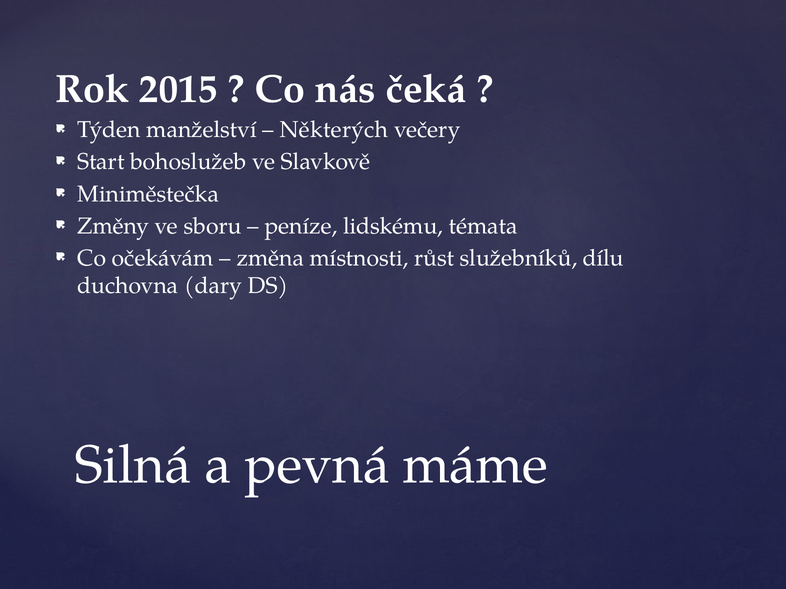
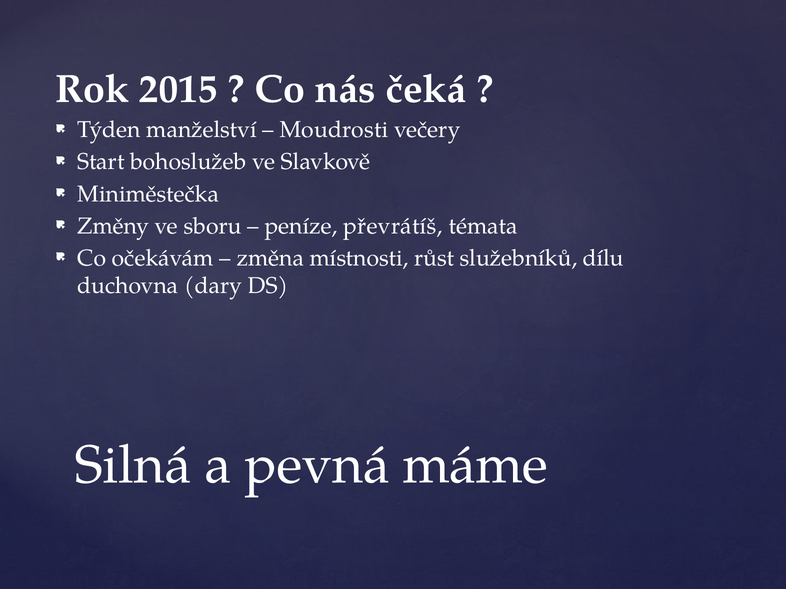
Některých: Některých -> Moudrosti (334, 130)
lidskému: lidskému -> převrátíš (393, 226)
